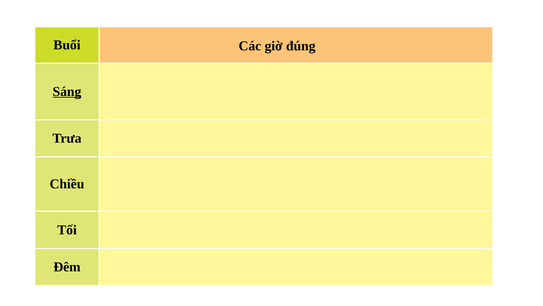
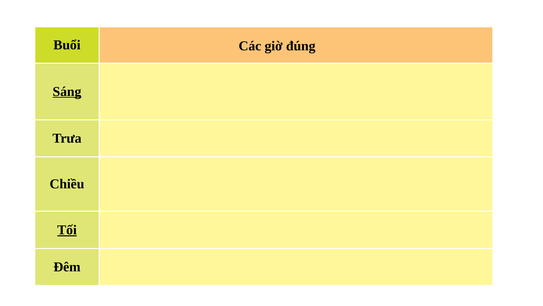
Tối underline: none -> present (67, 229)
